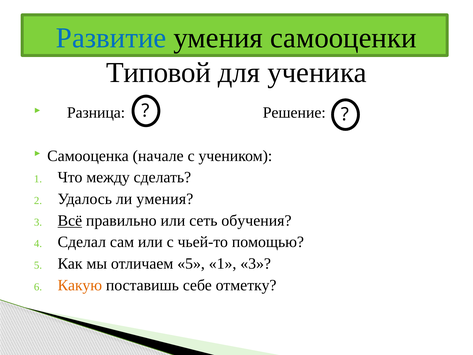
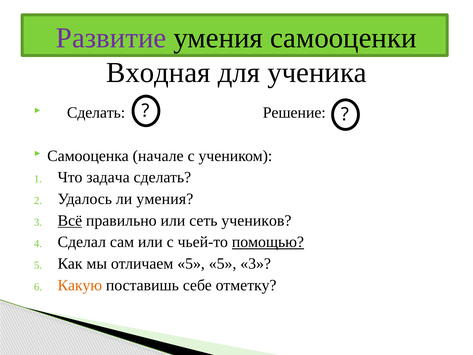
Развитие colour: blue -> purple (111, 38)
Типовой: Типовой -> Входная (158, 73)
Разница: Разница -> Сделать (96, 113)
между: между -> задача (108, 177)
обучения: обучения -> учеников (256, 220)
помощью underline: none -> present (268, 242)
5 1: 1 -> 5 (223, 263)
